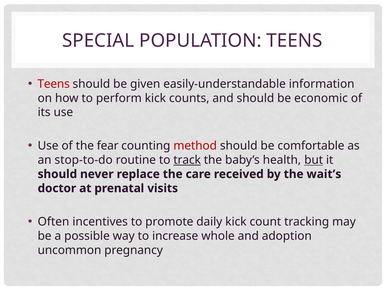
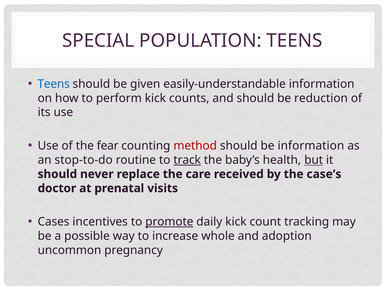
Teens colour: red -> blue (54, 84)
economic: economic -> reduction (321, 98)
be comfortable: comfortable -> information (311, 146)
wait’s: wait’s -> case’s (324, 174)
Often: Often -> Cases (54, 221)
promote underline: none -> present (169, 221)
